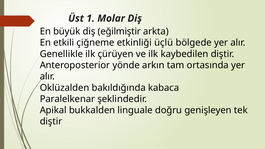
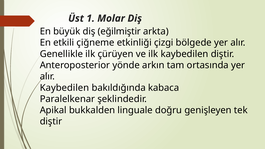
üçlü: üçlü -> çizgi (164, 43)
Oklüzalden: Oklüzalden -> Kaybedilen (64, 88)
